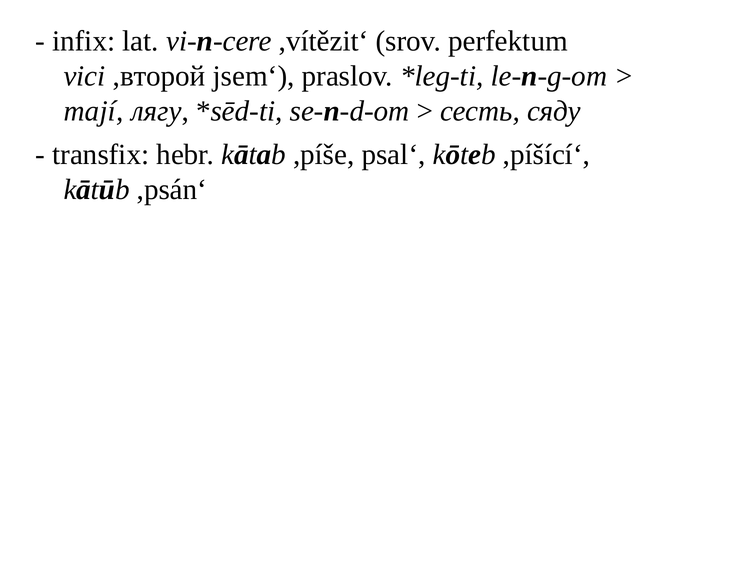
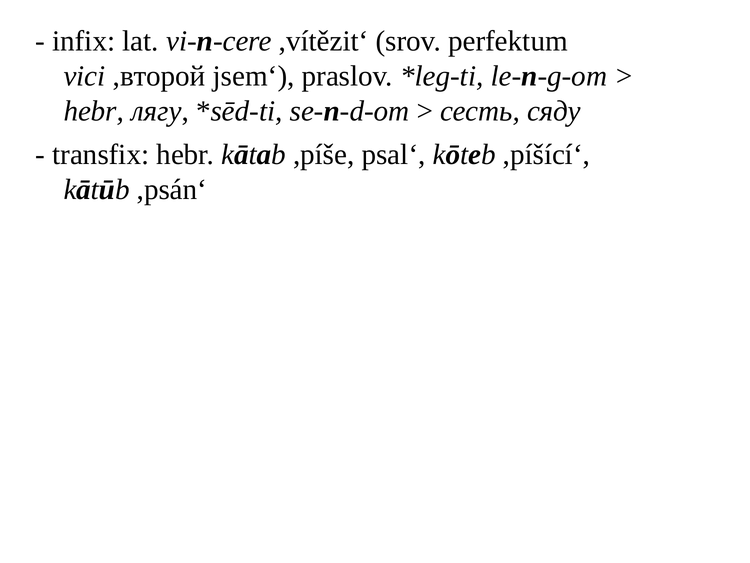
mají: mají -> hebr (94, 111)
